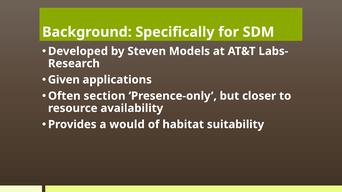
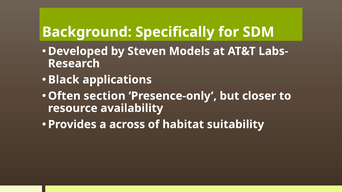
Given: Given -> Black (64, 80)
would: would -> across (127, 125)
